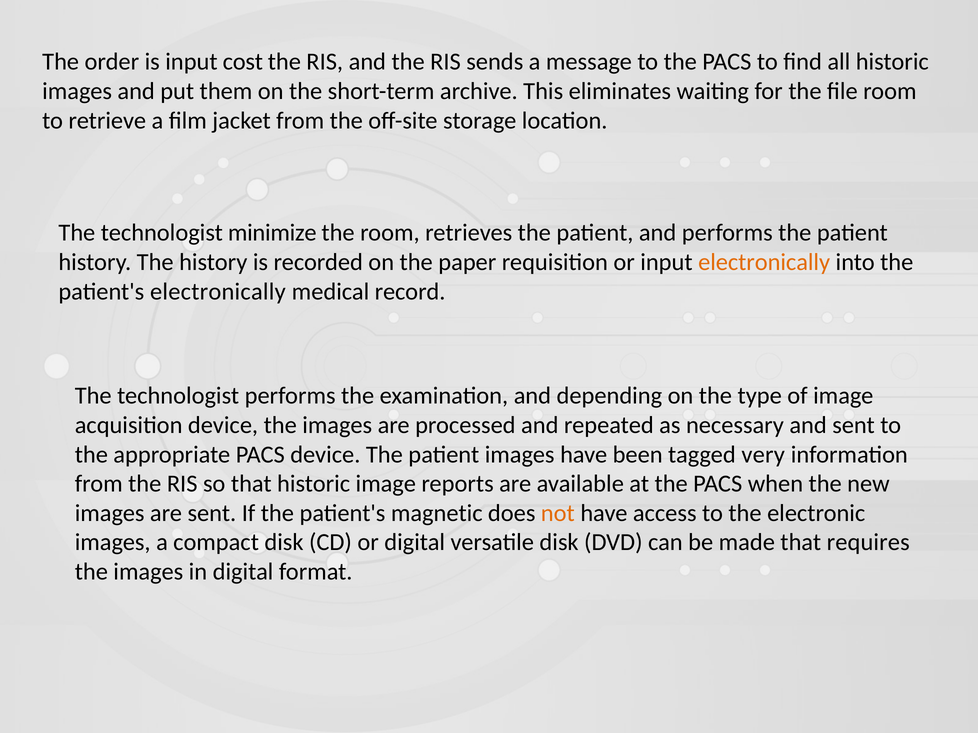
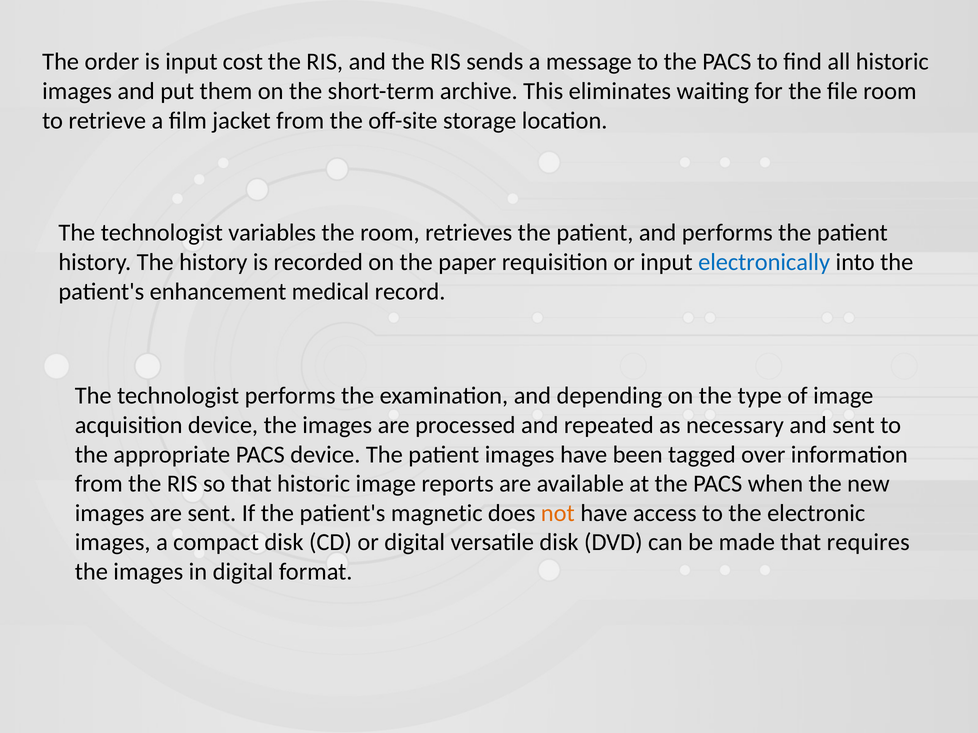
minimize: minimize -> variables (272, 233)
electronically colour: orange -> blue (764, 262)
patient's electronically: electronically -> enhancement (218, 292)
very: very -> over (763, 455)
